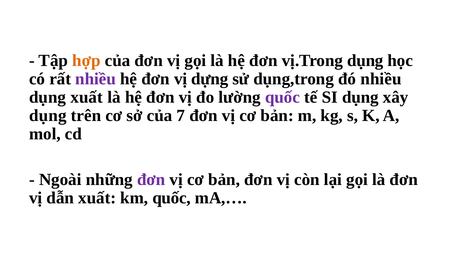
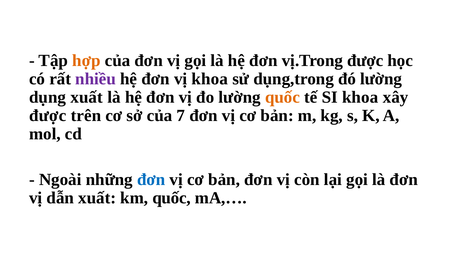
vị.Trong dụng: dụng -> được (365, 61)
vị dựng: dựng -> khoa (210, 79)
đó nhiều: nhiều -> lường (381, 79)
quốc colour: purple -> orange (282, 97)
SI dụng: dụng -> khoa (360, 97)
dụng: dụng -> được (48, 116)
đơn colour: purple -> blue (151, 180)
